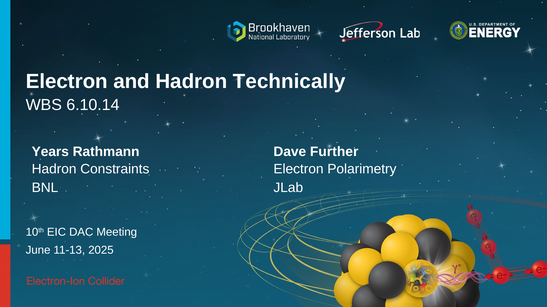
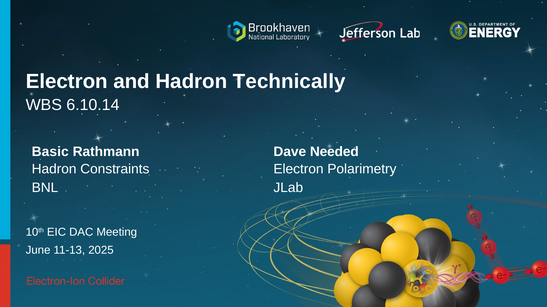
Years: Years -> Basic (50, 152)
Further: Further -> Needed (334, 152)
